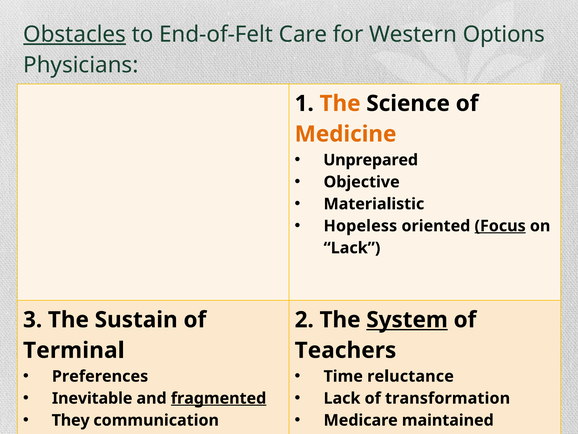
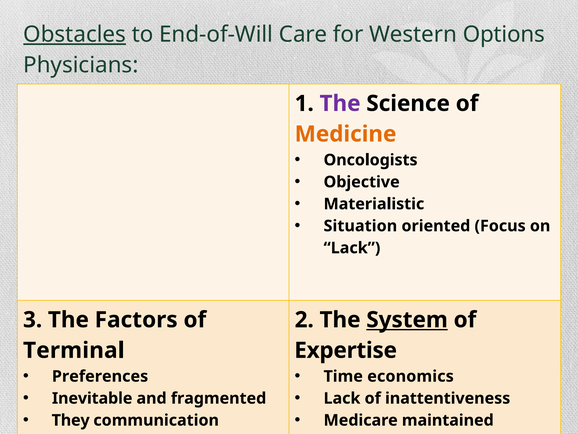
End-of-Felt: End-of-Felt -> End-of-Will (216, 34)
The colour: orange -> purple (340, 103)
Unprepared: Unprepared -> Oncologists (371, 160)
Hopeless: Hopeless -> Situation (360, 226)
Focus underline: present -> none (500, 226)
The Sustain: Sustain -> Factors (136, 319)
Teachers: Teachers -> Expertise (346, 350)
reluctance: reluctance -> economics (411, 376)
fragmented underline: present -> none (219, 398)
transformation: transformation -> inattentiveness (448, 398)
